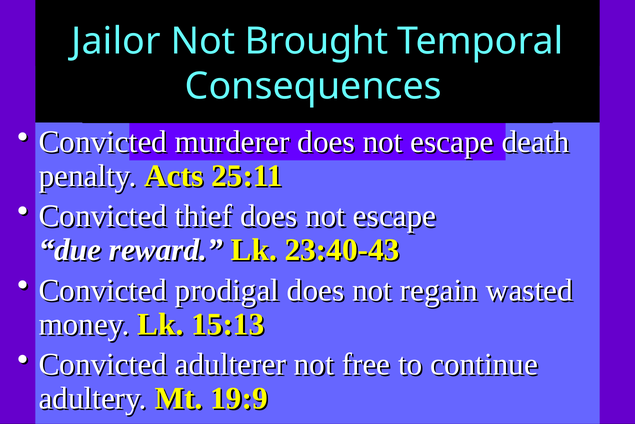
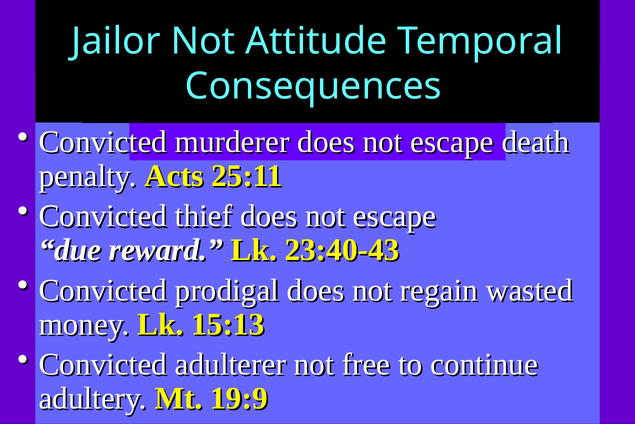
Brought: Brought -> Attitude (316, 41)
